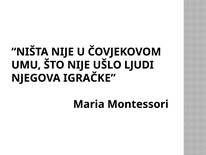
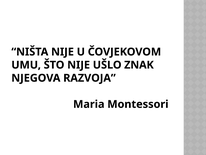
LJUDI: LJUDI -> ZNAK (139, 65)
IGRAČKE: IGRAČKE -> RAZVOJA (89, 78)
